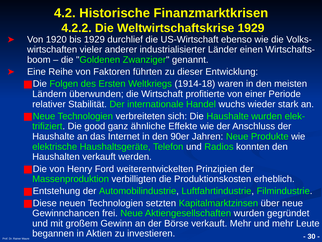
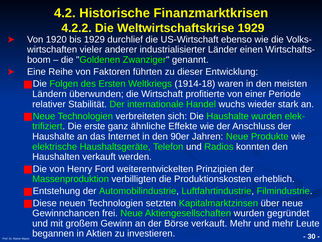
good: good -> erste (95, 126)
